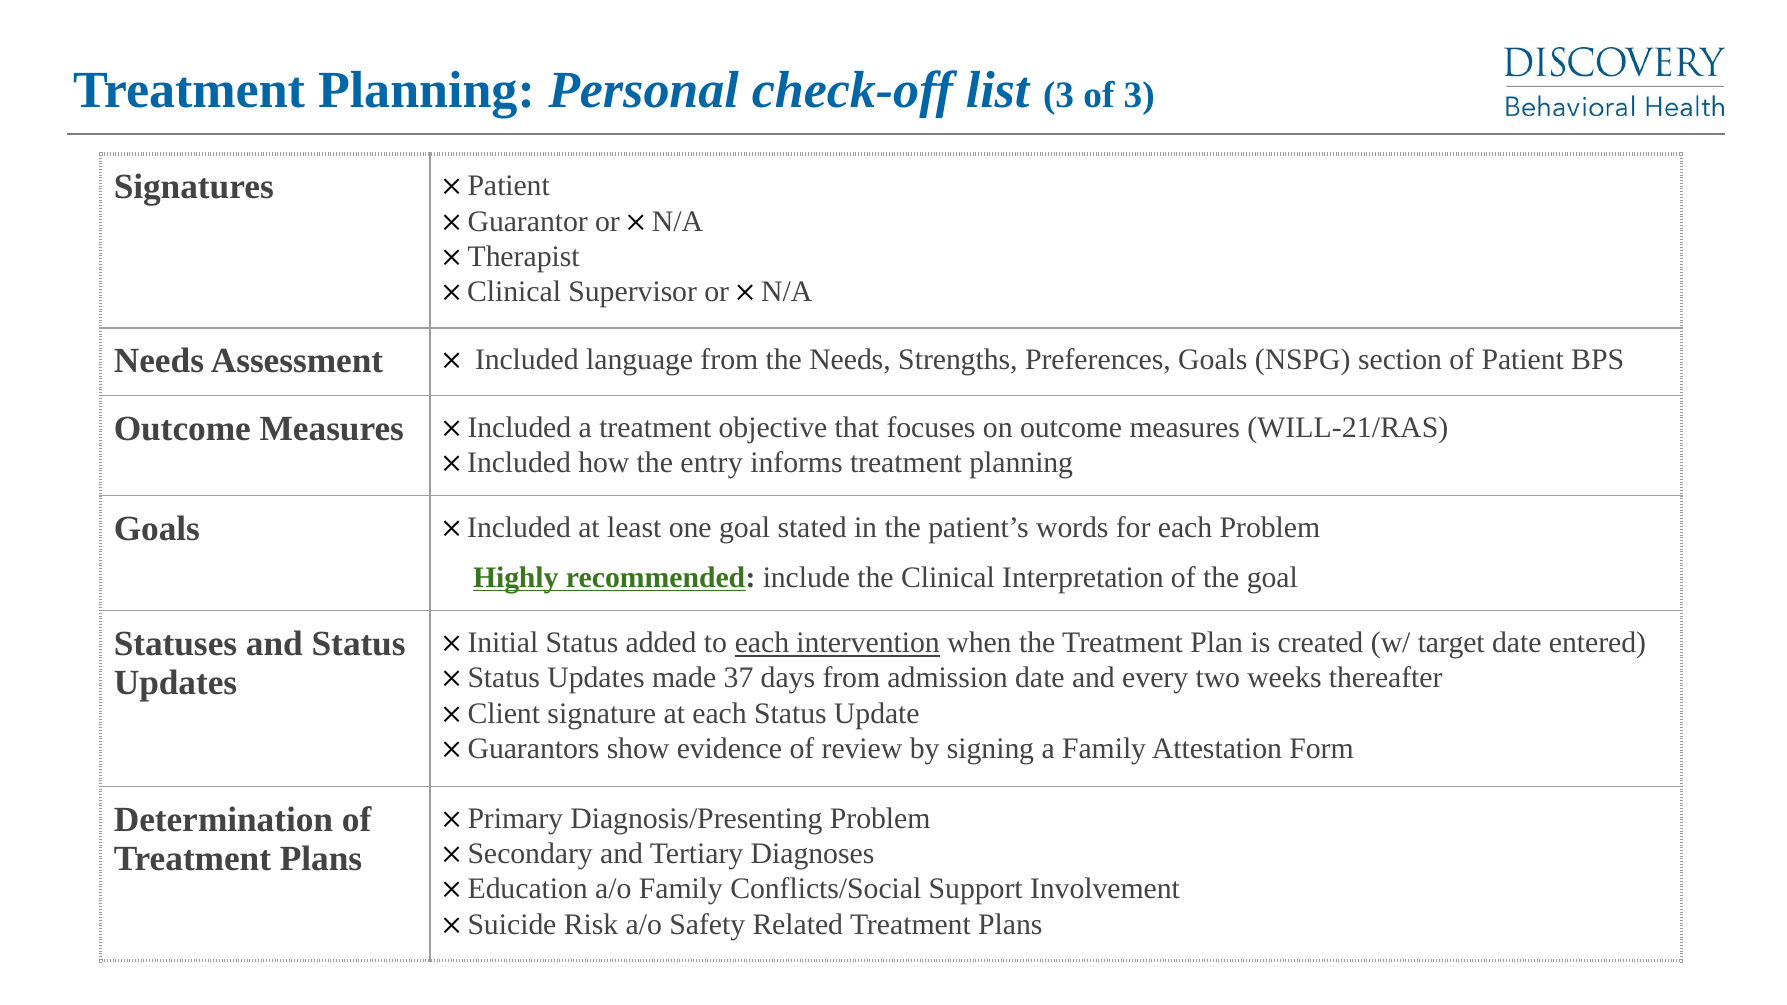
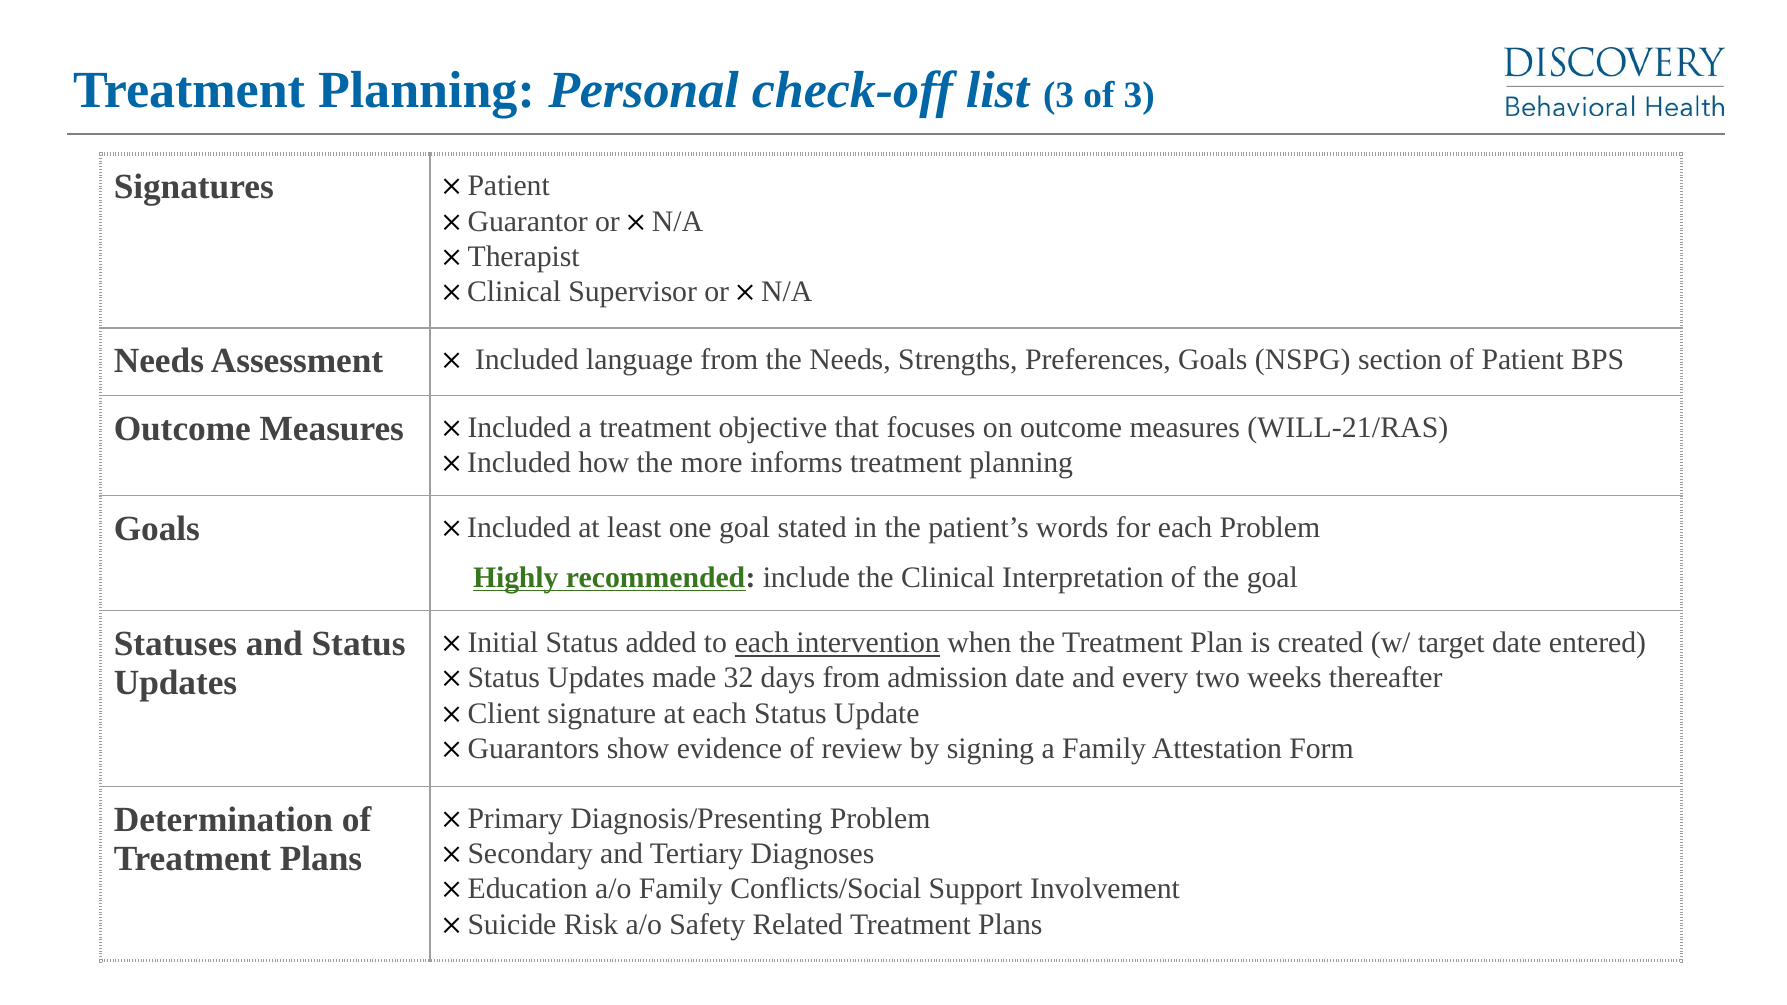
entry: entry -> more (712, 463)
37: 37 -> 32 (739, 678)
